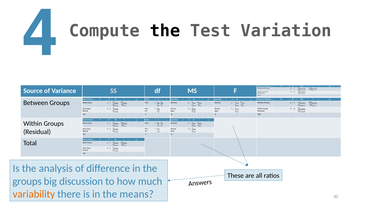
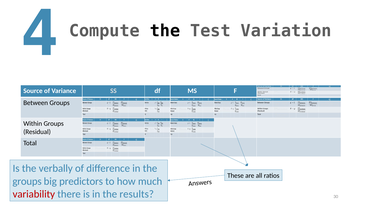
analysis: analysis -> verbally (56, 168)
discussion: discussion -> predictors (81, 181)
variability colour: orange -> red (34, 194)
means: means -> results (137, 194)
